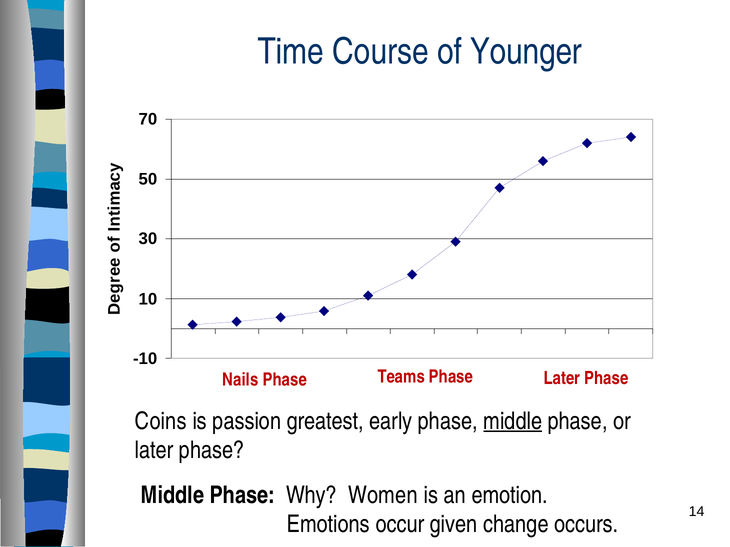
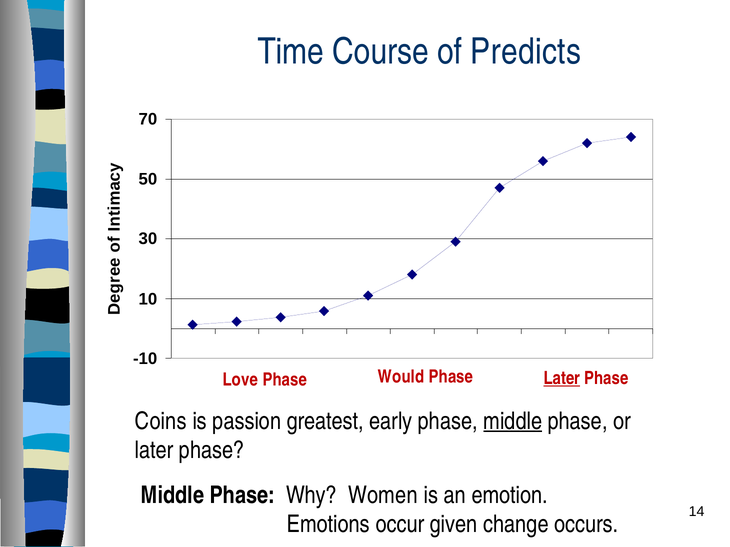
Younger: Younger -> Predicts (526, 52)
Nails: Nails -> Love (240, 380)
Teams: Teams -> Would (401, 377)
Later underline: none -> present (562, 378)
